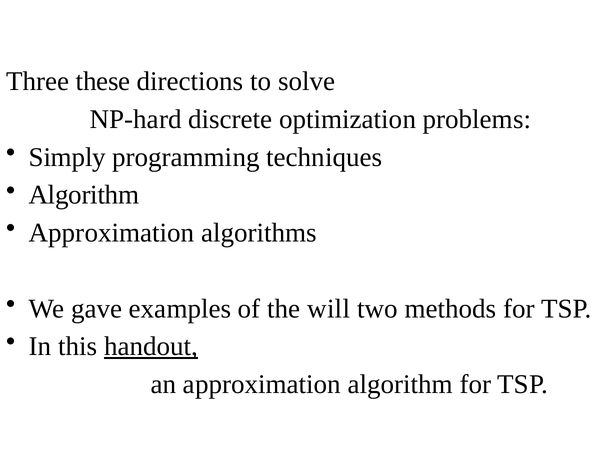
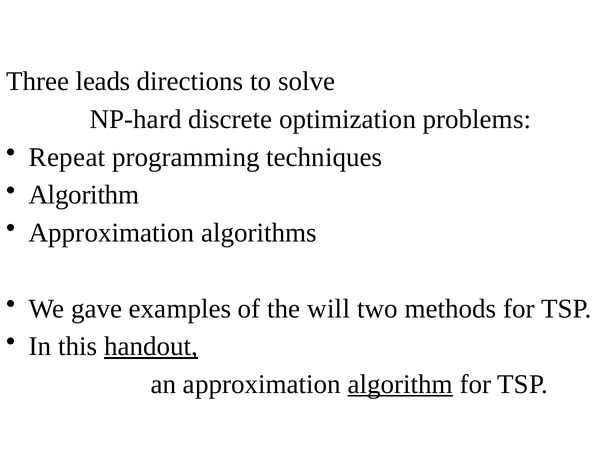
these: these -> leads (103, 82)
Simply: Simply -> Repeat (67, 157)
algorithm underline: none -> present (400, 385)
